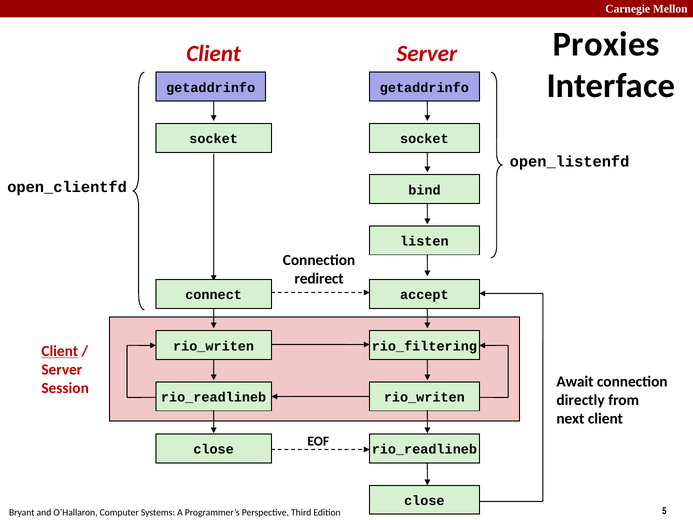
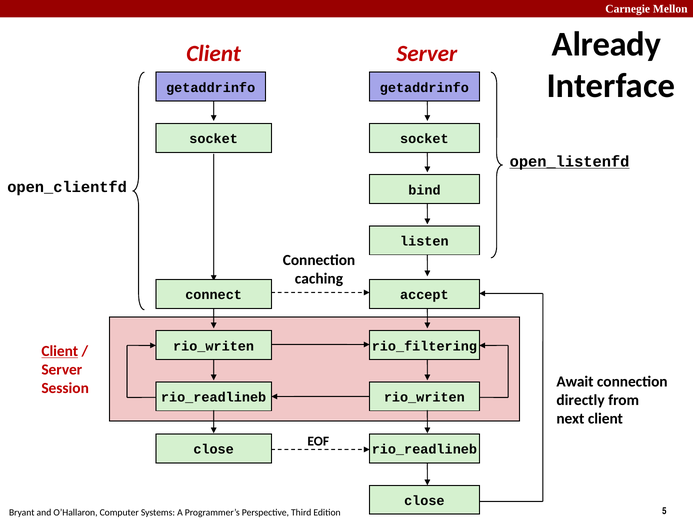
Proxies: Proxies -> Already (606, 44)
open_listenfd underline: none -> present (570, 162)
redirect: redirect -> caching (319, 279)
